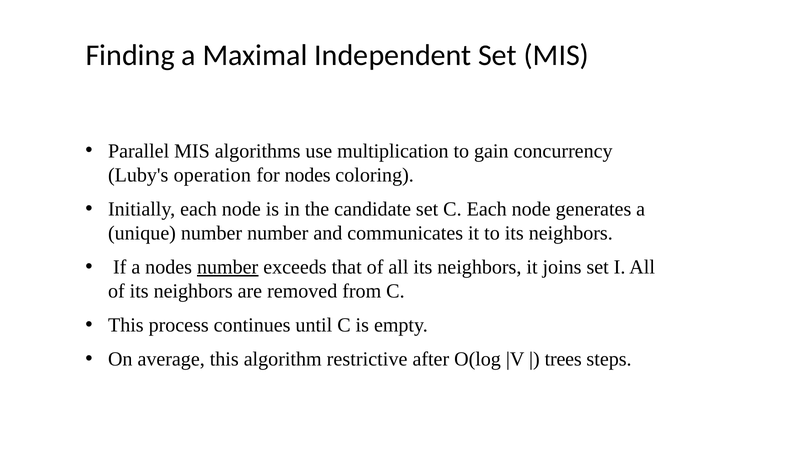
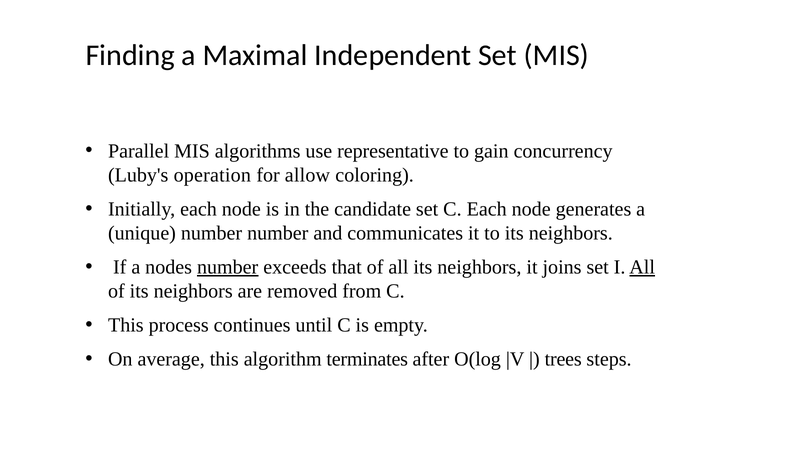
multiplication: multiplication -> representative (393, 151)
for nodes: nodes -> allow (307, 175)
All underline: none -> present (642, 267)
restrictive: restrictive -> terminates (367, 359)
